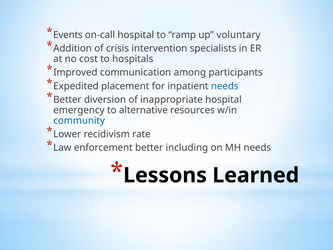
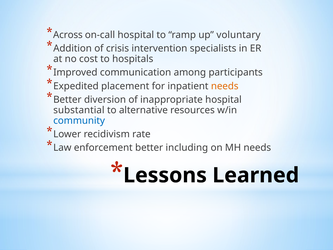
Events: Events -> Across (68, 35)
needs colour: blue -> orange (225, 86)
emergency: emergency -> substantial (79, 110)
